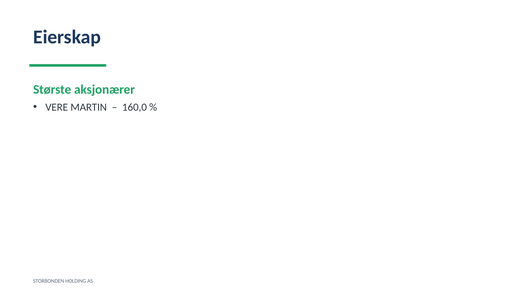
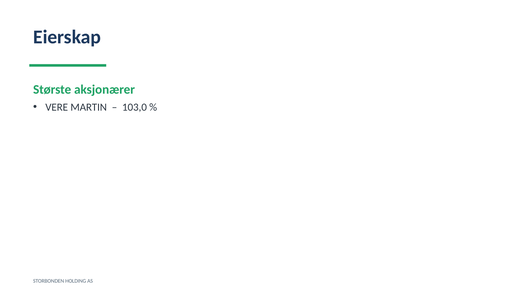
160,0: 160,0 -> 103,0 (134, 107)
